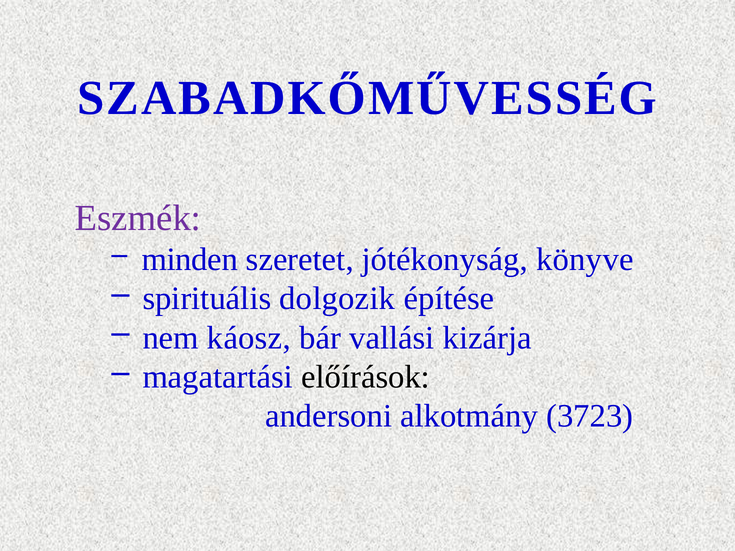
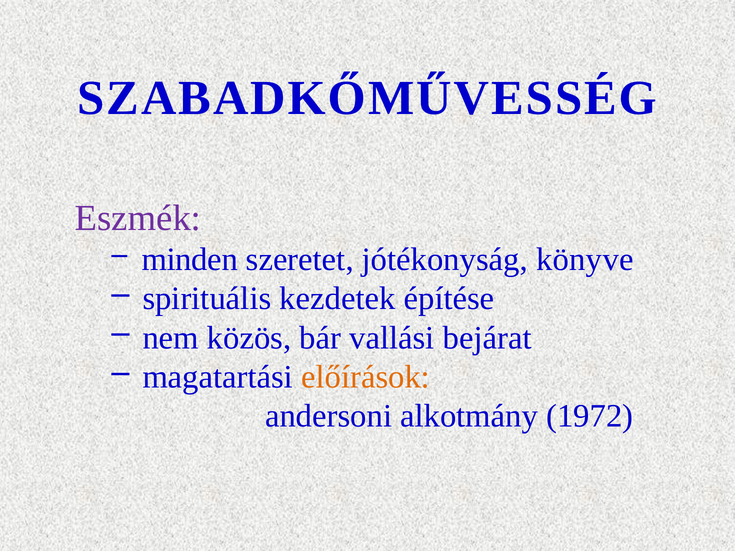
dolgozik: dolgozik -> kezdetek (337, 299)
káosz: káosz -> közös (249, 338)
kizárja: kizárja -> bejárat (487, 338)
előírások colour: black -> orange (366, 377)
3723: 3723 -> 1972 (590, 416)
